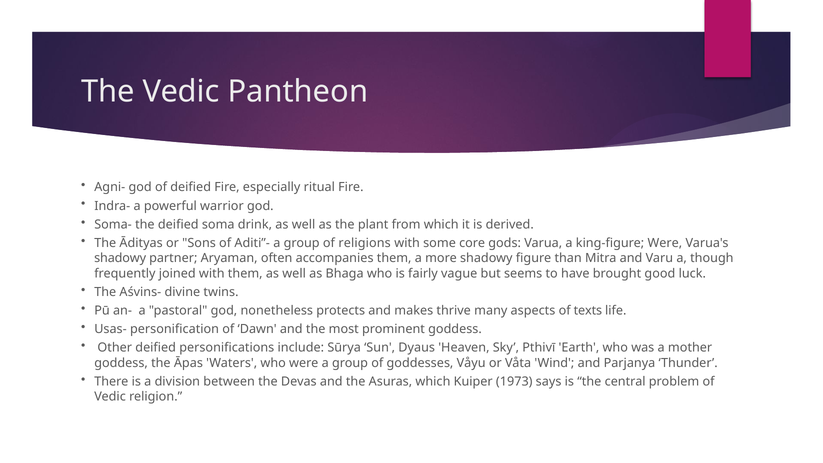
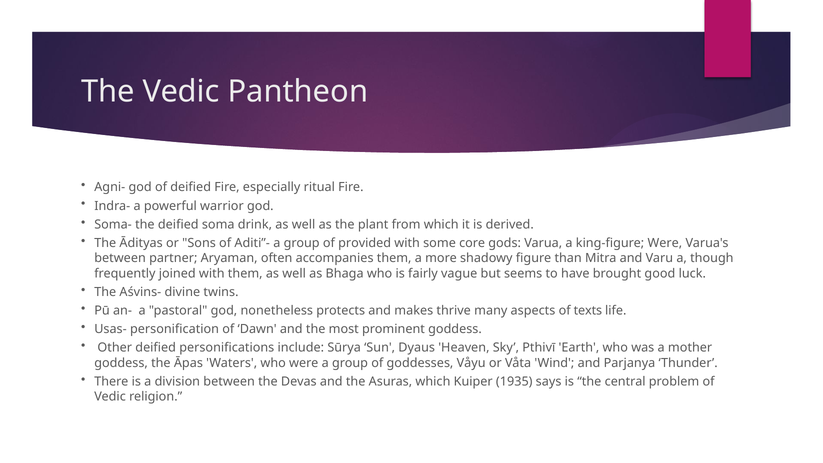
religions: religions -> provided (365, 243)
shadowy: shadowy -> between (120, 258)
1973: 1973 -> 1935 (514, 381)
